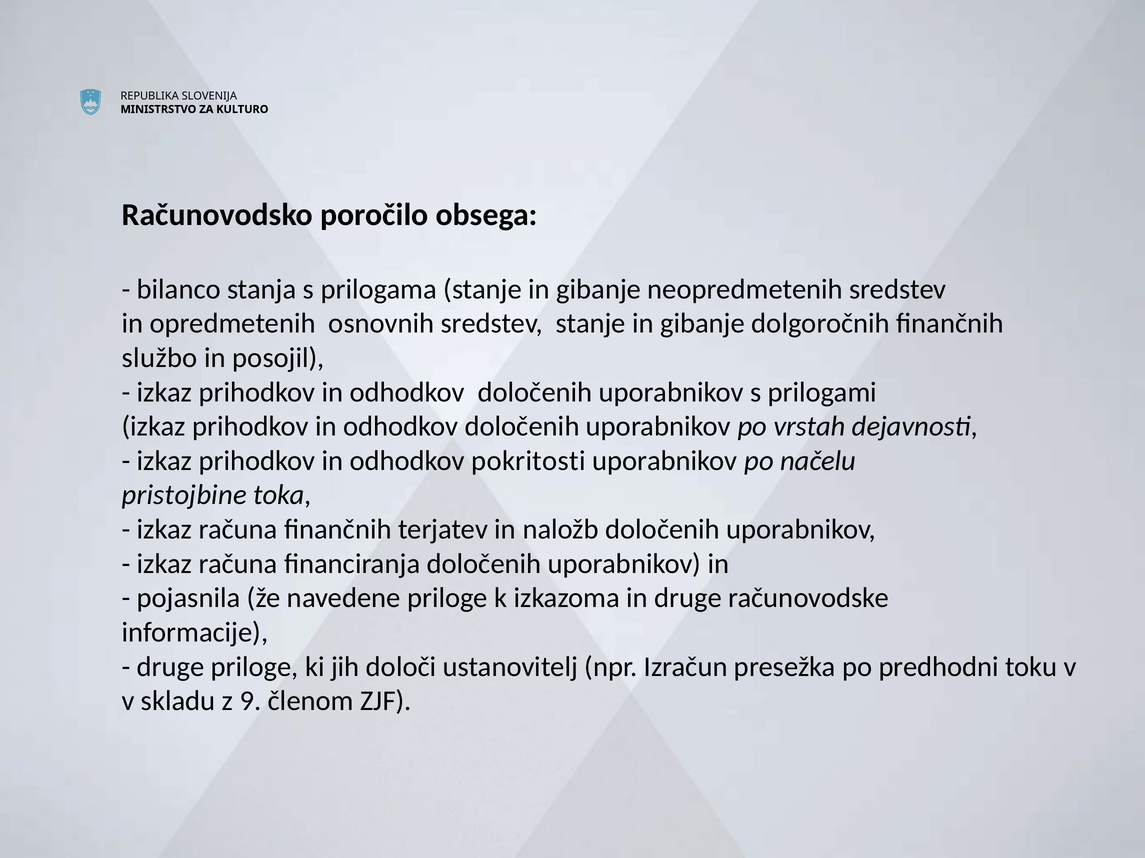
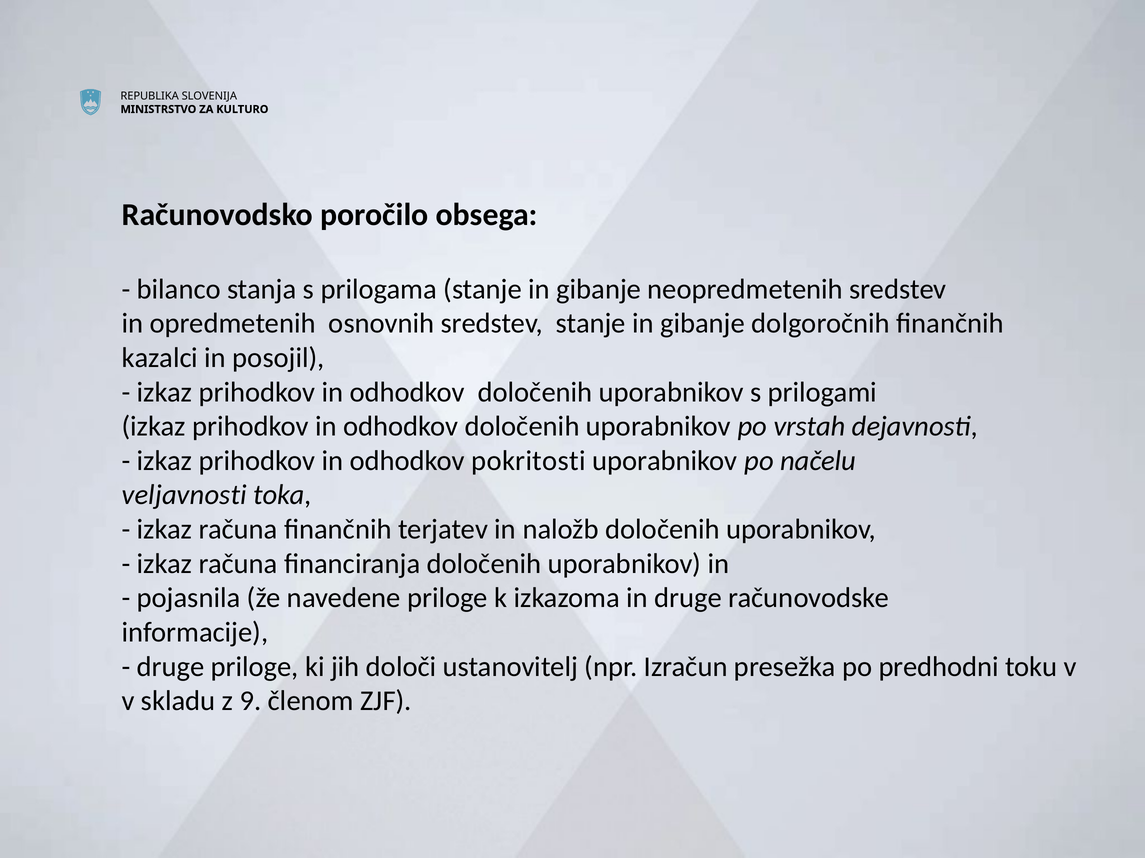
službo: službo -> kazalci (160, 358)
pristojbine: pristojbine -> veljavnosti (184, 495)
